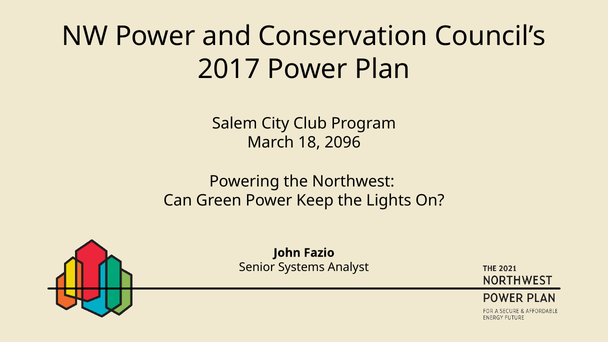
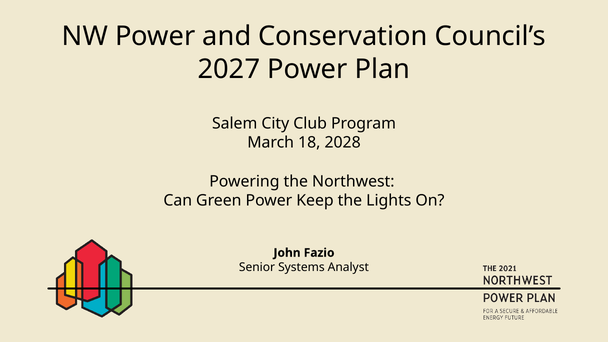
2017: 2017 -> 2027 (229, 69)
2096: 2096 -> 2028 (343, 143)
